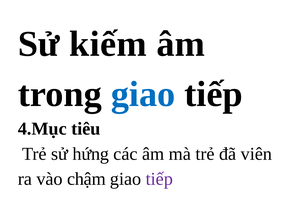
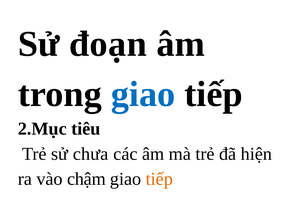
kiếm: kiếm -> đoạn (108, 44)
4.Mục: 4.Mục -> 2.Mục (42, 129)
hứng: hứng -> chưa (91, 154)
viên: viên -> hiện (256, 154)
tiếp colour: purple -> orange (159, 179)
